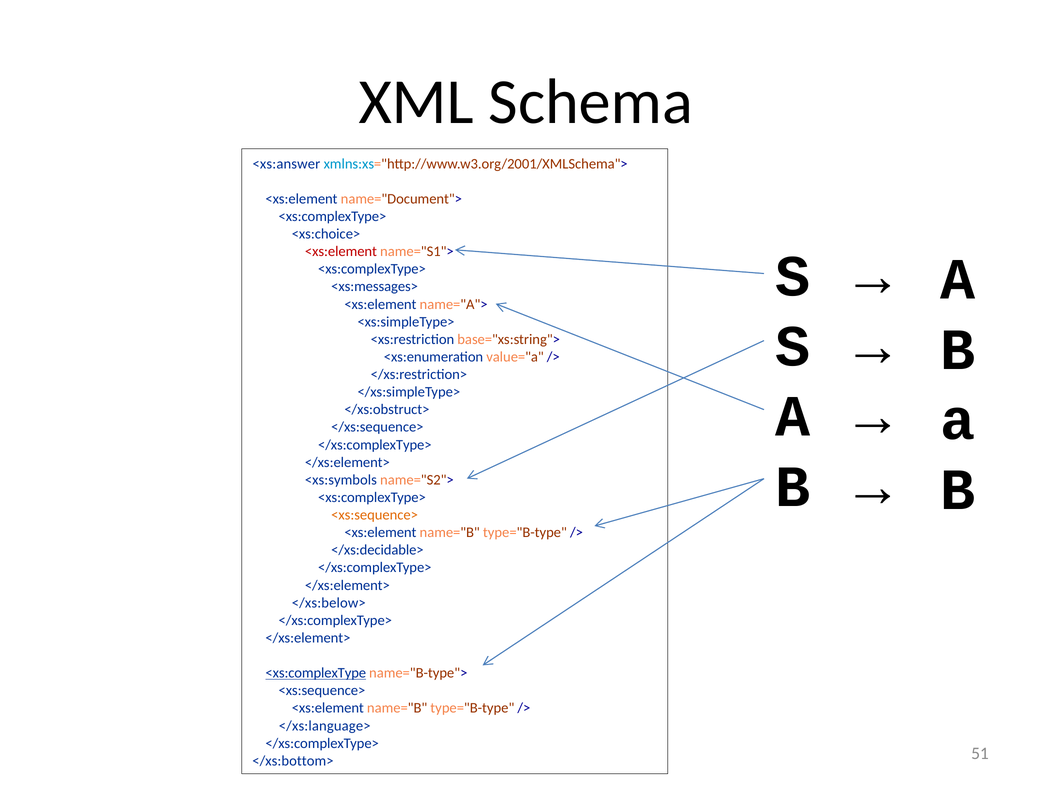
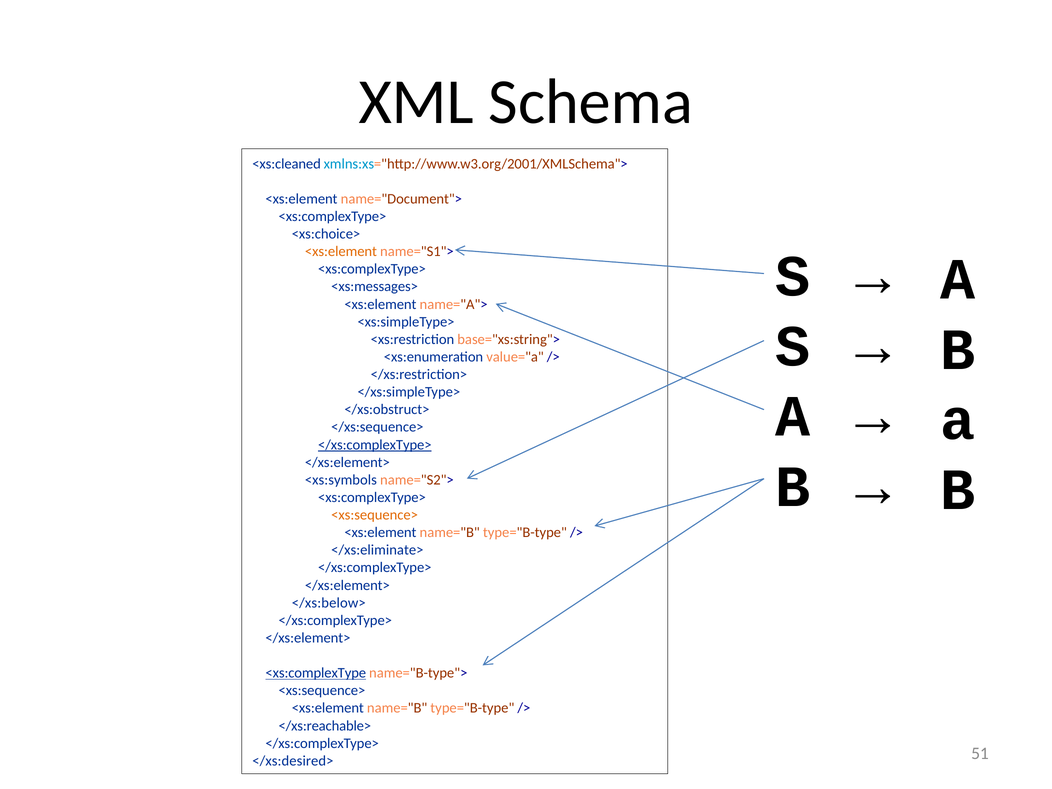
<xs:answer: <xs:answer -> <xs:cleaned (287, 164)
<xs:element colour: red -> orange (341, 252)
</xs:complexType> underline: none -> present (375, 445)
</xs:decidable>: </xs:decidable> -> </xs:eliminate> (377, 550)
</xs:language>: </xs:language> -> </xs:reachable> (325, 726)
</xs:bottom>: </xs:bottom> -> </xs:desired> (293, 761)
